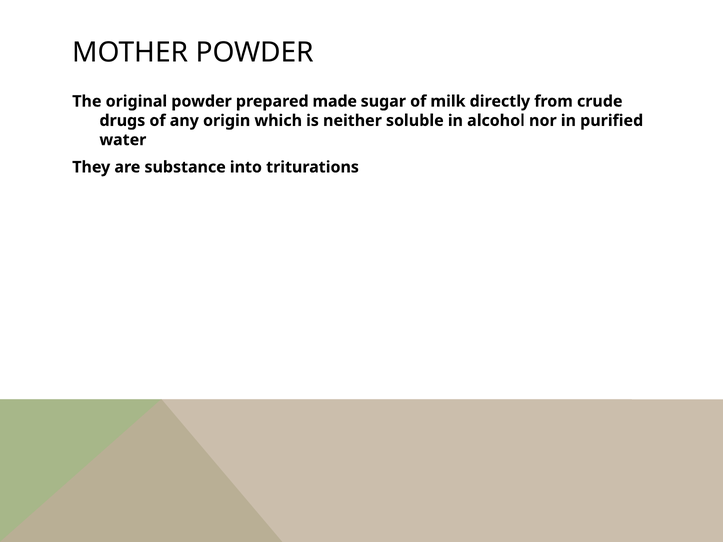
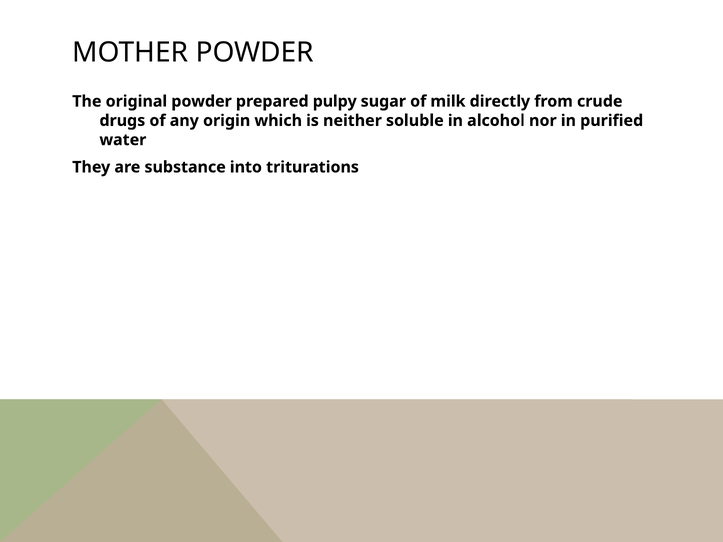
made: made -> pulpy (335, 101)
